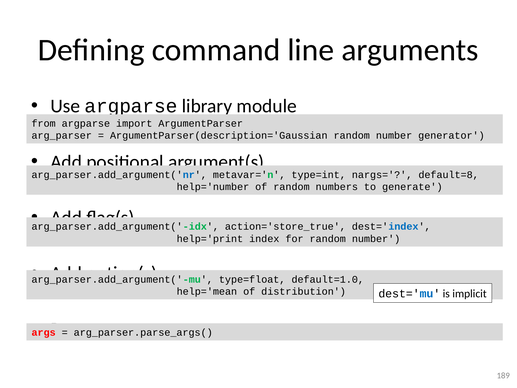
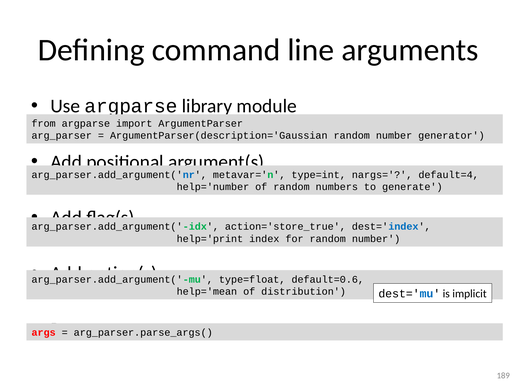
default=8: default=8 -> default=4 (449, 175)
default=1.0: default=1.0 -> default=0.6 (328, 279)
